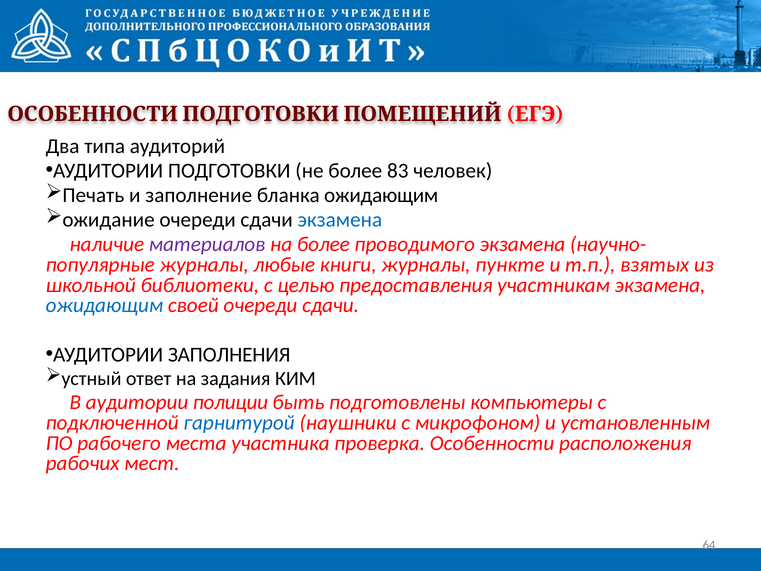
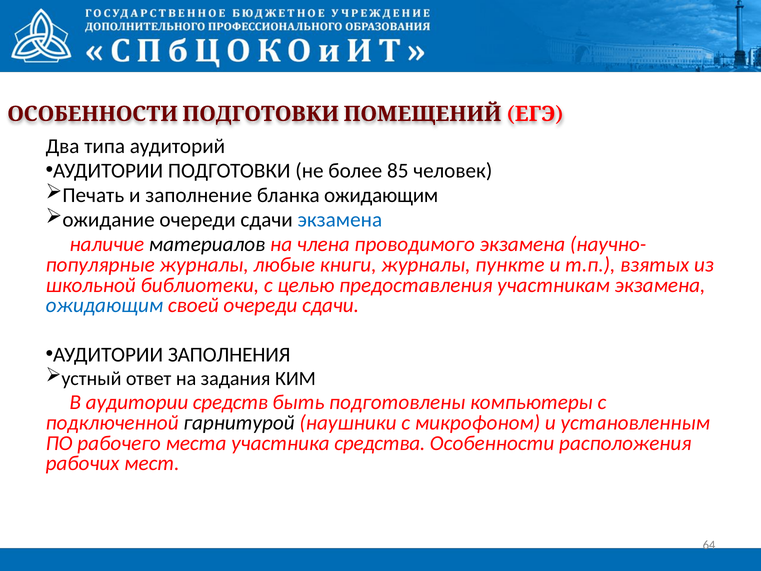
83: 83 -> 85 (398, 171)
материалов colour: purple -> black (207, 244)
на более: более -> члена (323, 244)
полиции: полиции -> средств (230, 402)
гарнитурой colour: blue -> black (239, 423)
проверка: проверка -> средства (380, 443)
